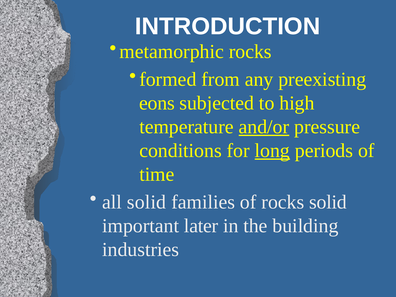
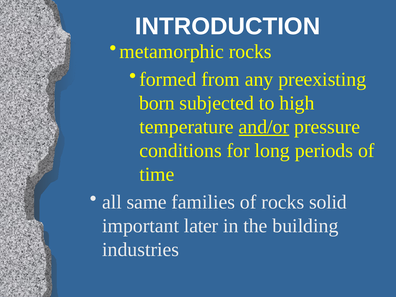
eons: eons -> born (157, 103)
long underline: present -> none (272, 151)
all solid: solid -> same (147, 202)
